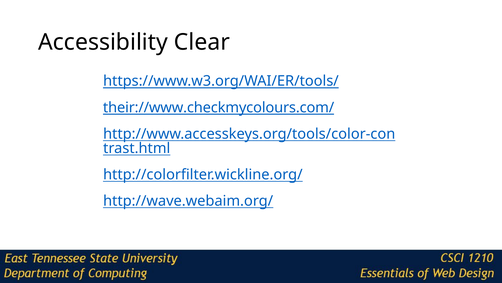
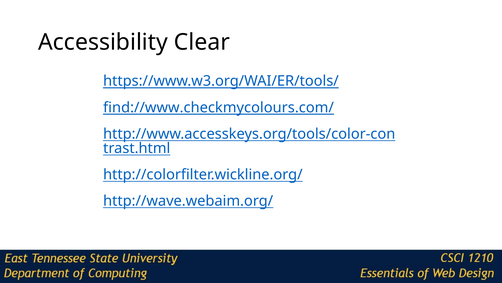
their://www.checkmycolours.com/: their://www.checkmycolours.com/ -> find://www.checkmycolours.com/ (219, 107)
